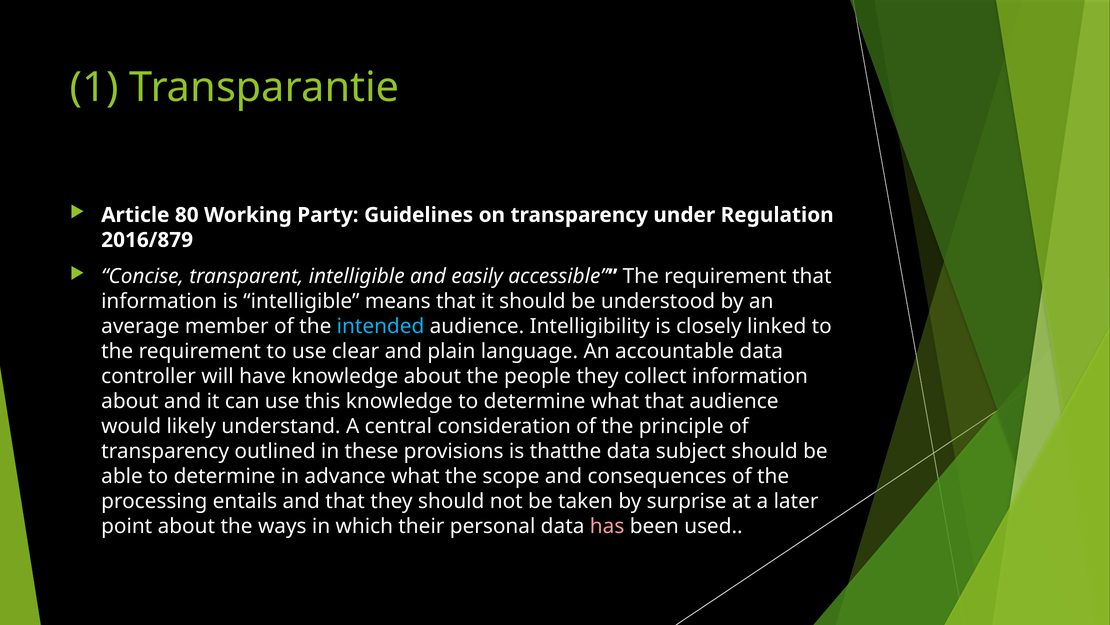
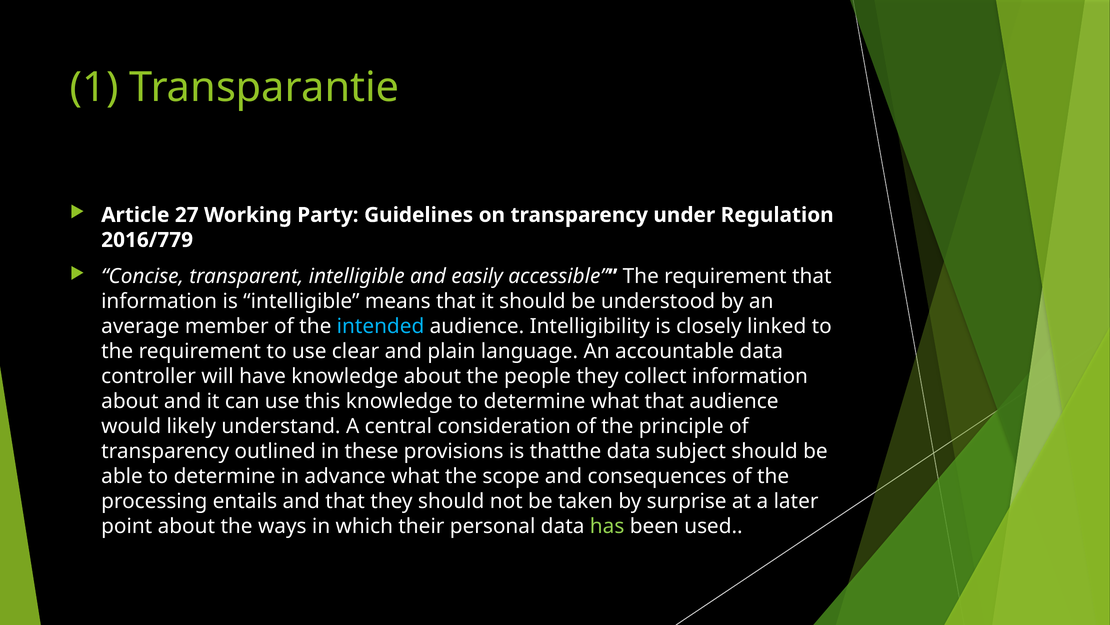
80: 80 -> 27 (187, 215)
2016/879: 2016/879 -> 2016/779 (147, 240)
has colour: pink -> light green (607, 526)
